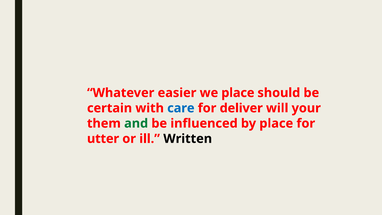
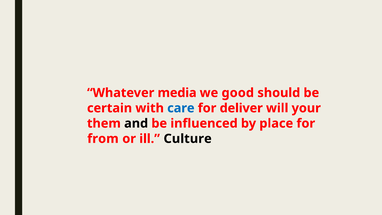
easier: easier -> media (177, 93)
we place: place -> good (238, 93)
and colour: green -> black (136, 123)
utter: utter -> from (103, 139)
Written: Written -> Culture (188, 139)
